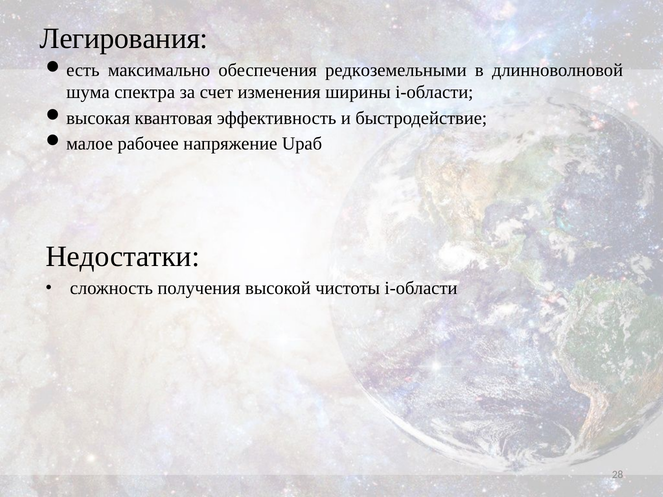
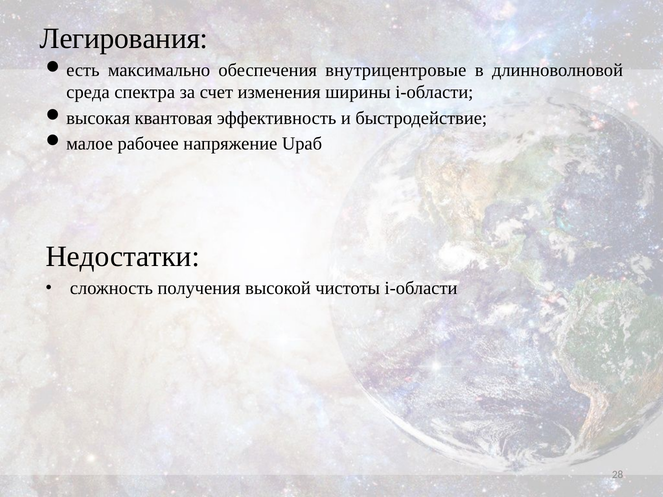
редкоземельными: редкоземельными -> внутрицентровые (396, 70)
шума: шума -> среда (88, 92)
